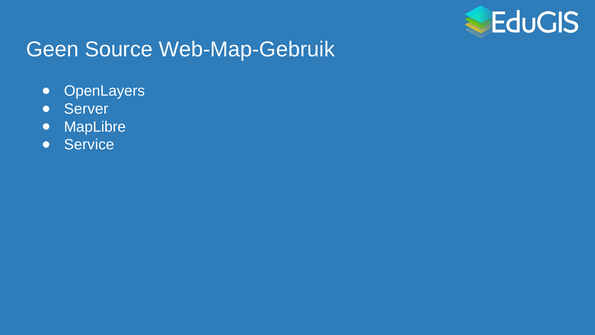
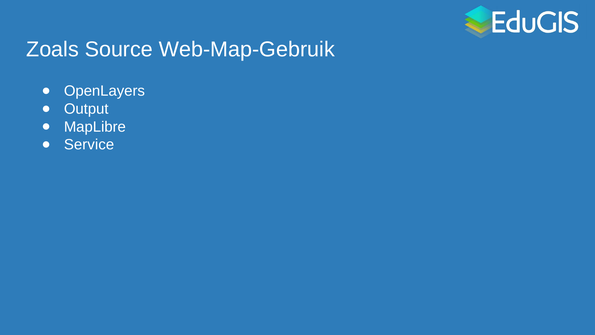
Geen: Geen -> Zoals (53, 49)
Server: Server -> Output (86, 109)
